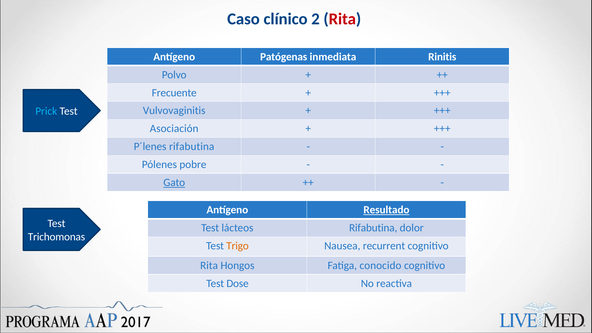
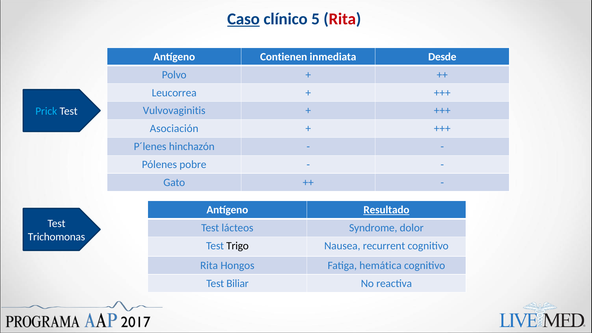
Caso underline: none -> present (243, 19)
2: 2 -> 5 (316, 19)
Patógenas: Patógenas -> Contienen (284, 57)
Rinitis: Rinitis -> Desde (442, 57)
Frecuente: Frecuente -> Leucorrea (174, 93)
P´lenes rifabutina: rifabutina -> hinchazón (192, 147)
Gato underline: present -> none (174, 183)
lácteos Rifabutina: Rifabutina -> Syndrome (373, 228)
Trigo colour: orange -> black (238, 246)
conocido: conocido -> hemática (380, 265)
Dose: Dose -> Biliar (238, 283)
